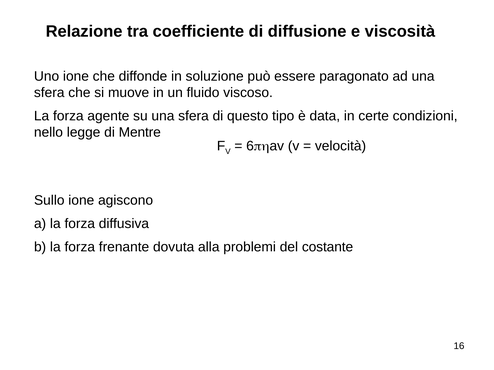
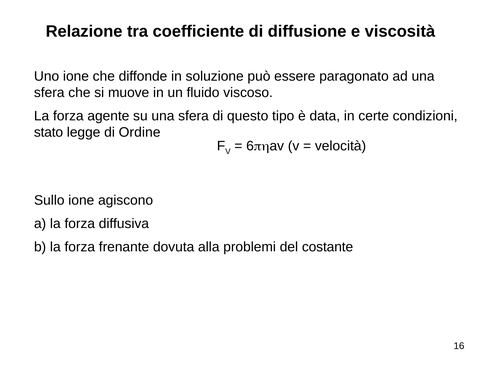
nello: nello -> stato (49, 133)
Mentre: Mentre -> Ordine (140, 133)
